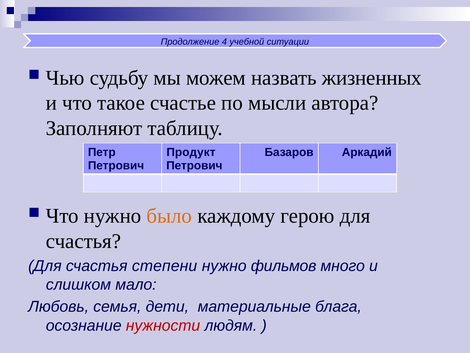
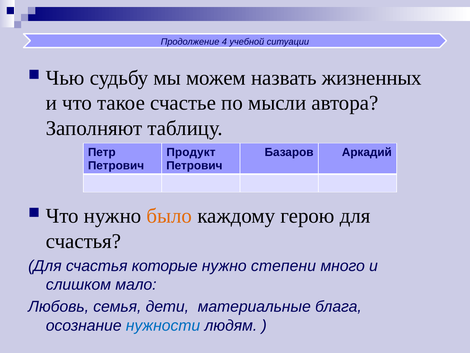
степени: степени -> которые (165, 266)
фильмов: фильмов -> степени (283, 266)
нужности colour: red -> blue (163, 325)
